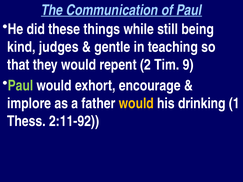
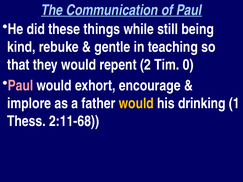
judges: judges -> rebuke (59, 47)
9: 9 -> 0 (188, 65)
Paul colour: light green -> pink (20, 86)
2:11-92: 2:11-92 -> 2:11-68 (74, 121)
